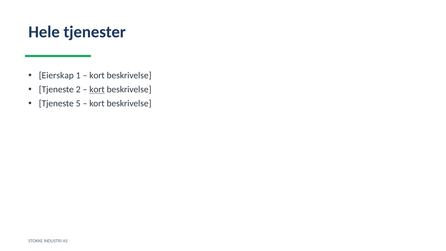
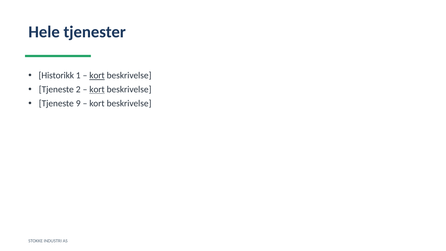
Eierskap: Eierskap -> Historikk (56, 76)
kort underline: none -> present (97, 76)
5: 5 -> 9 (78, 103)
